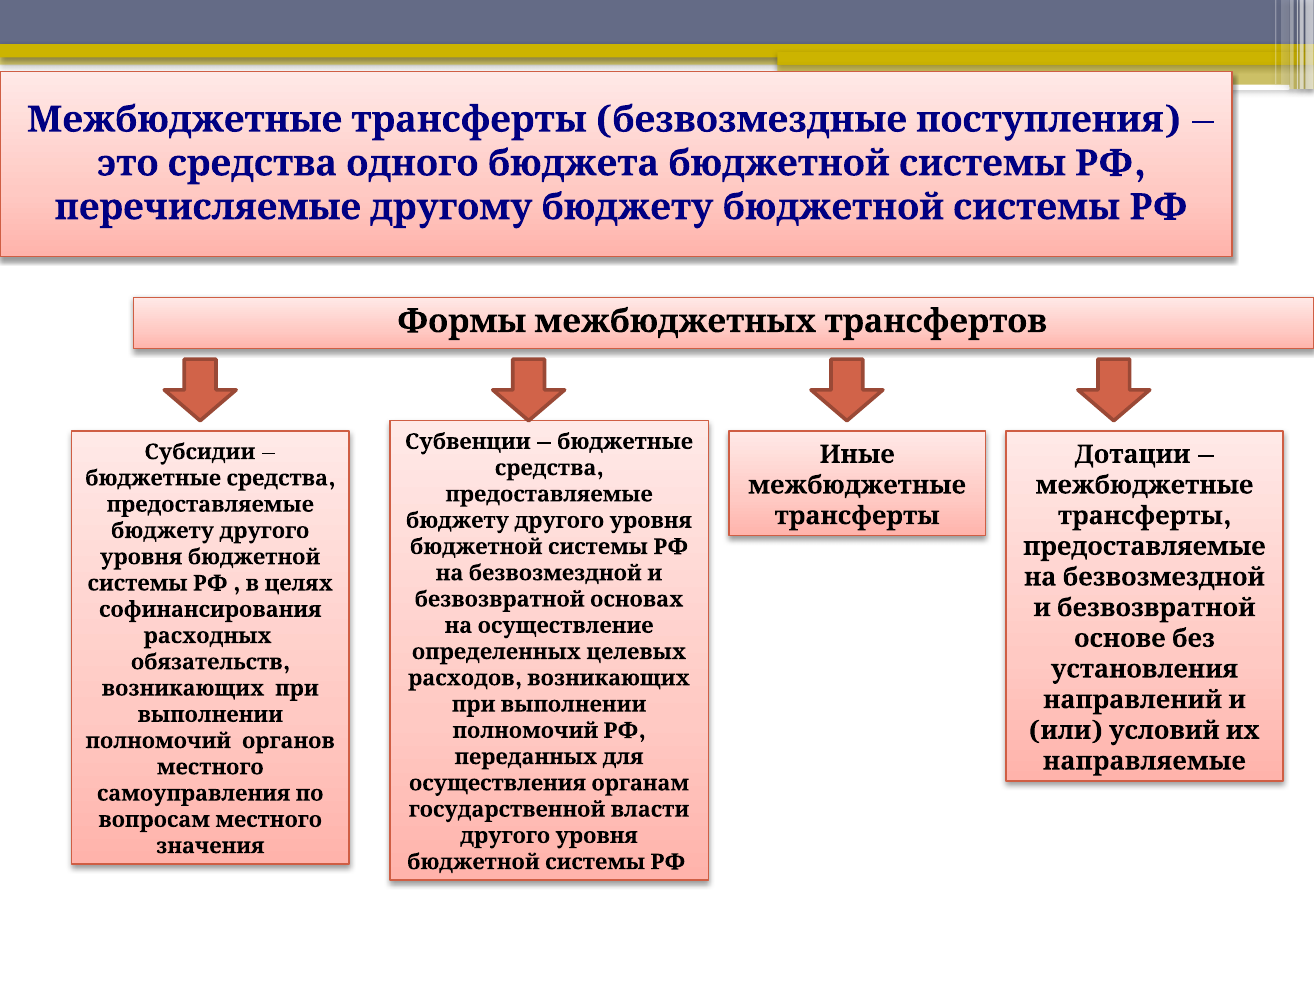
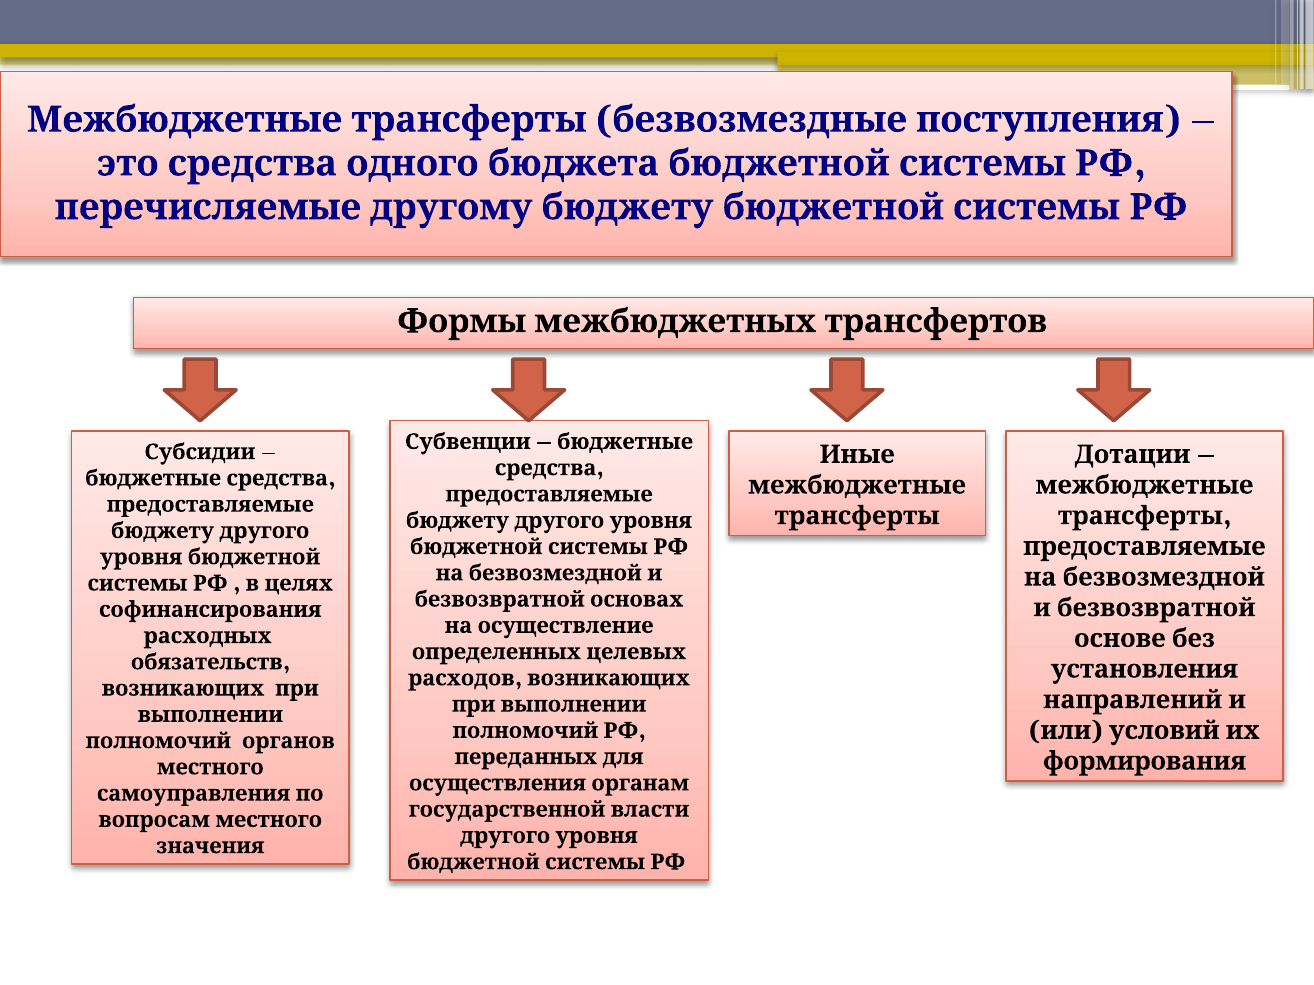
направляемые: направляемые -> формирования (1145, 761)
